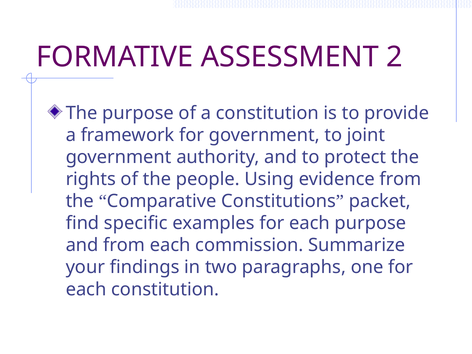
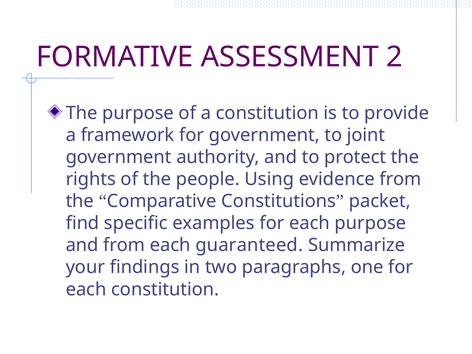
commission: commission -> guaranteed (249, 245)
